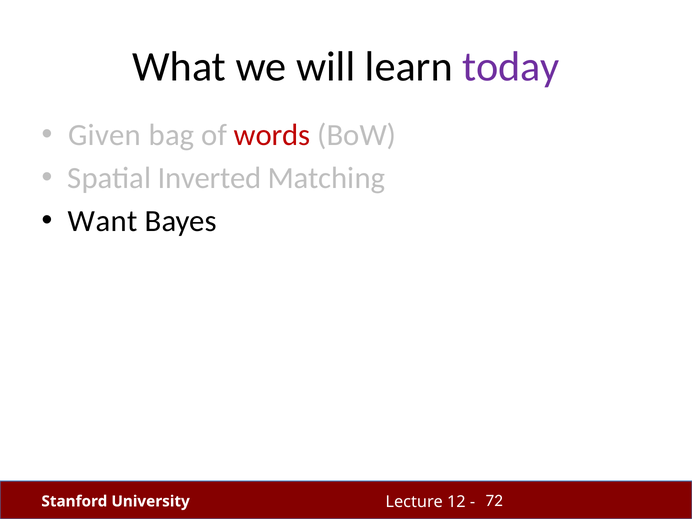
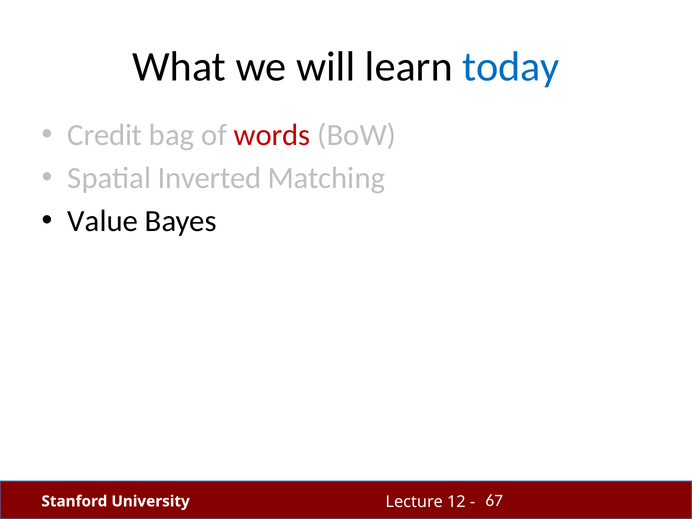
today colour: purple -> blue (511, 67)
Given: Given -> Credit (105, 135)
Want: Want -> Value (103, 221)
72: 72 -> 67 (494, 501)
